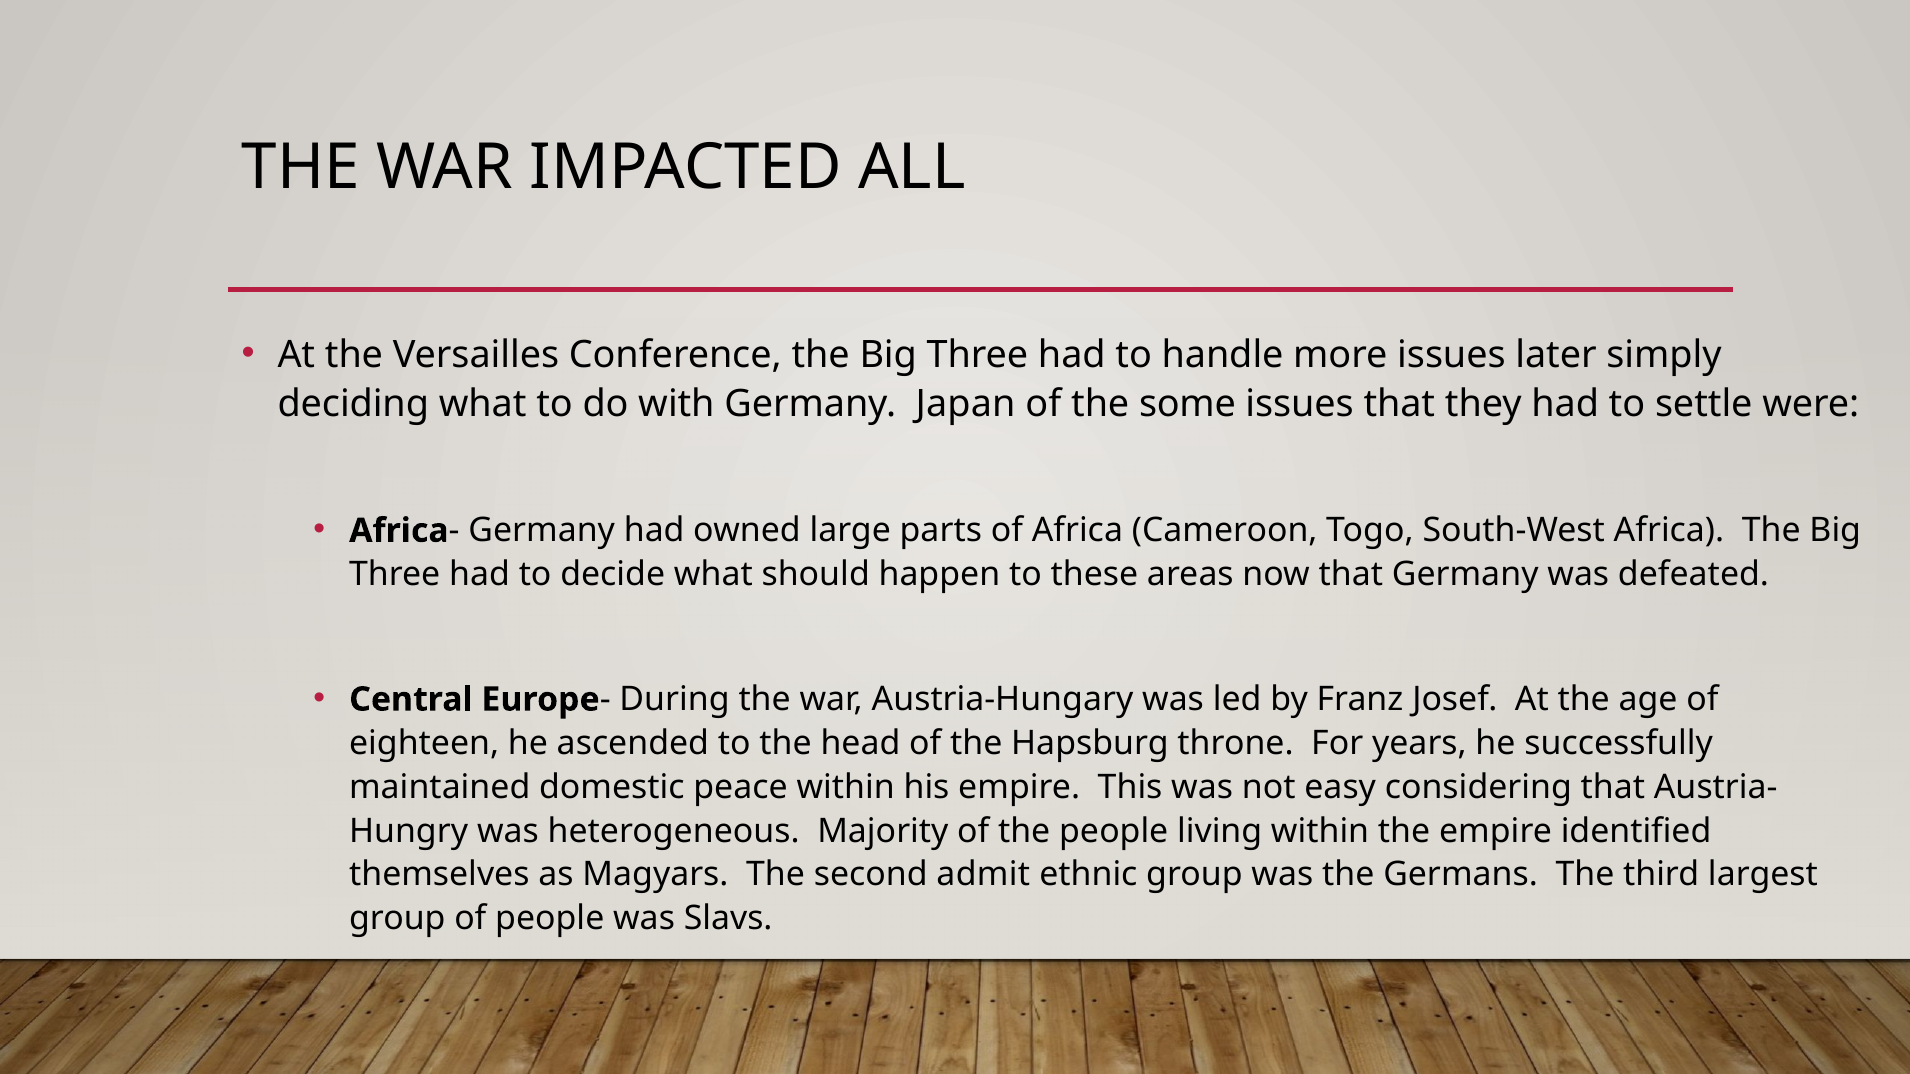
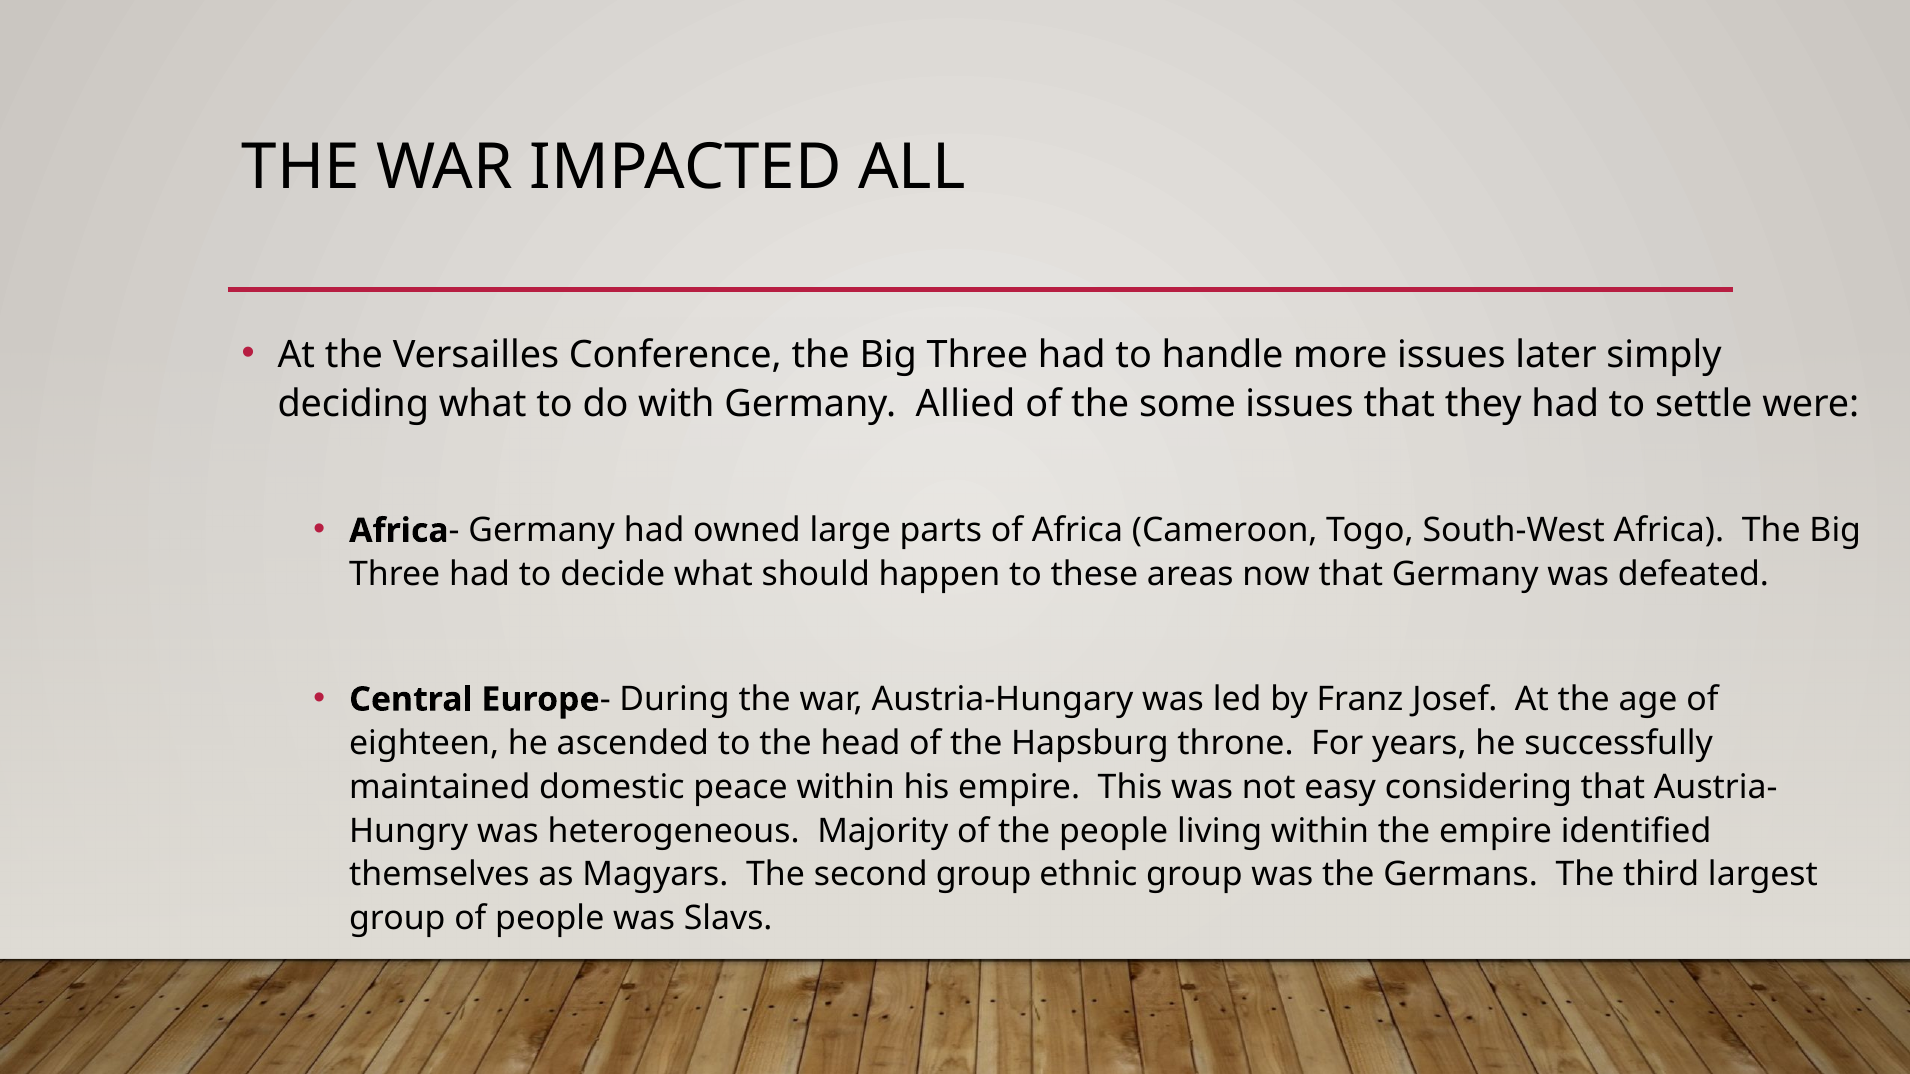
Japan: Japan -> Allied (966, 404)
second admit: admit -> group (984, 875)
